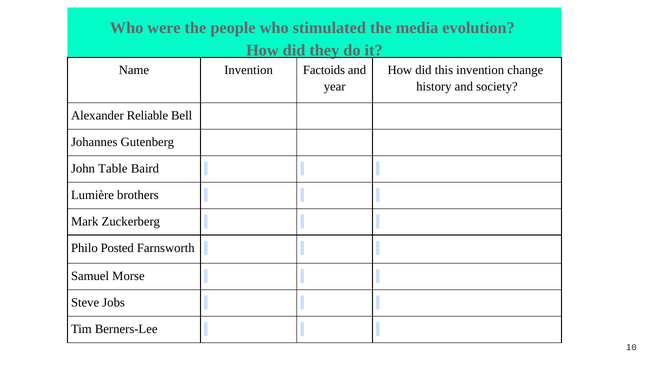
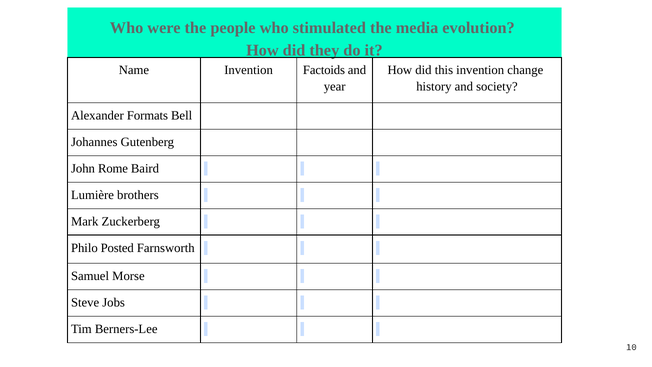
Reliable: Reliable -> Formats (147, 115)
Table: Table -> Rome (113, 168)
